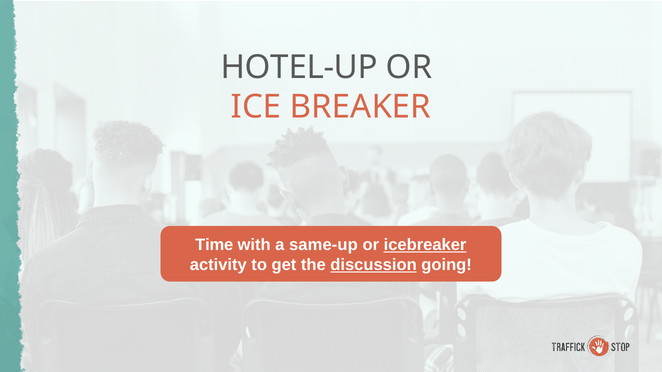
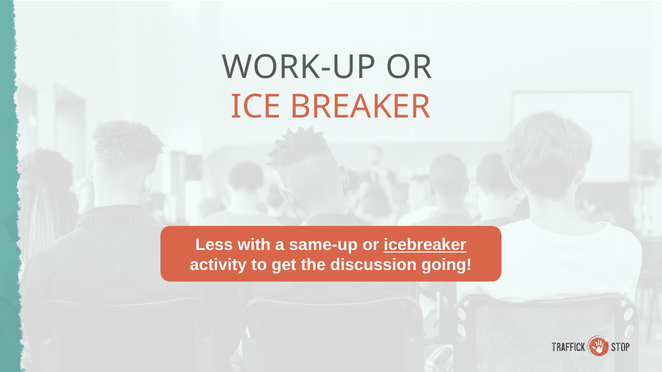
HOTEL-UP: HOTEL-UP -> WORK-UP (299, 67)
Time: Time -> Less (214, 245)
discussion underline: present -> none (374, 265)
